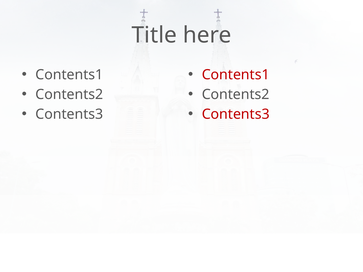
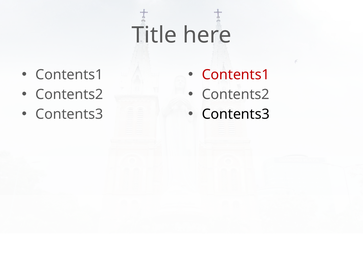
Contents3 colour: red -> black (236, 114)
